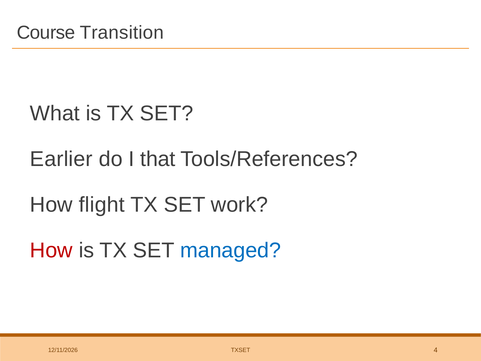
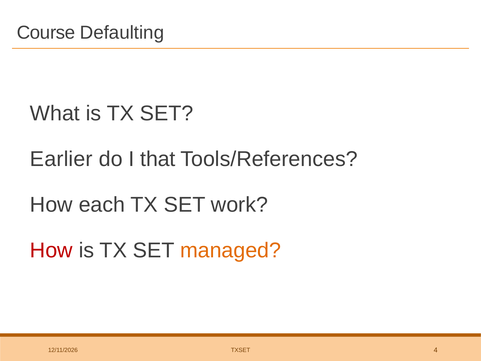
Transition: Transition -> Defaulting (122, 33)
flight: flight -> each (102, 205)
managed colour: blue -> orange (231, 250)
